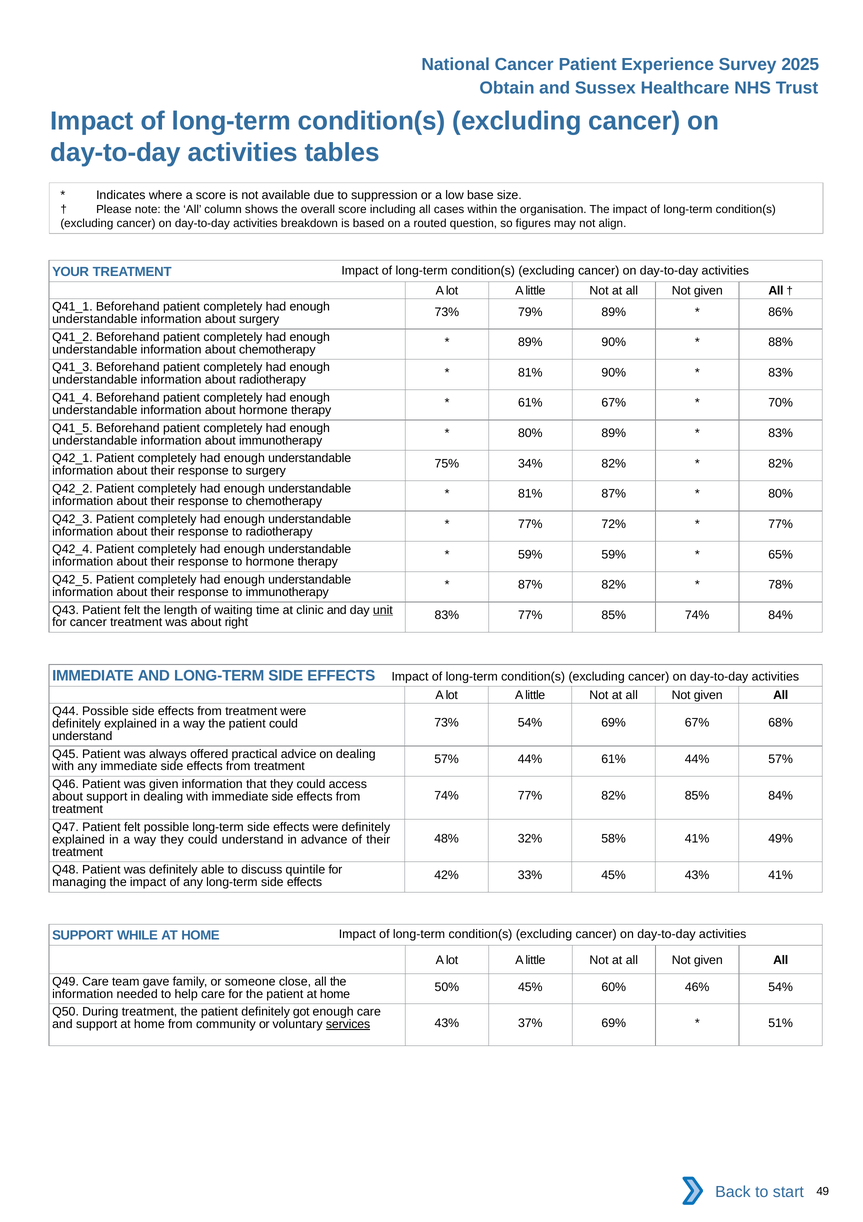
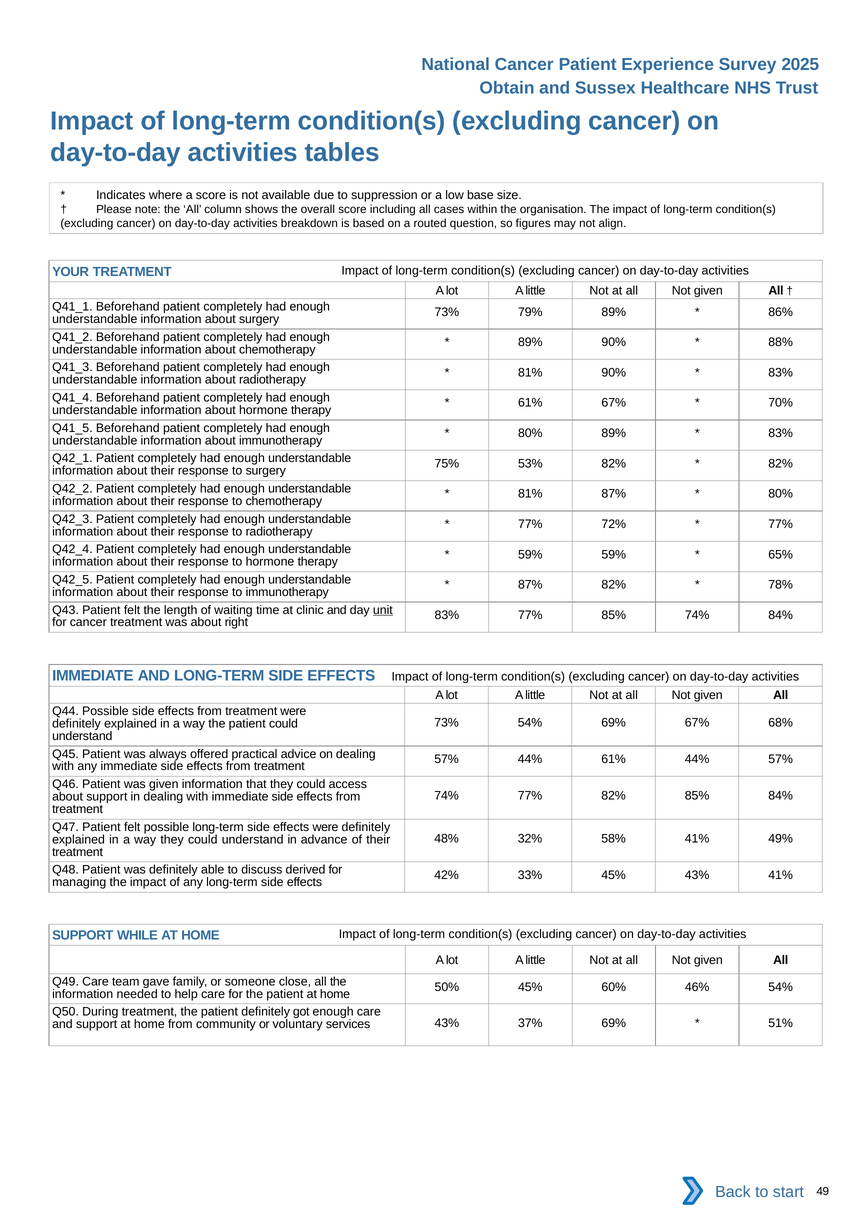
34%: 34% -> 53% (530, 463)
quintile: quintile -> derived (306, 869)
services underline: present -> none (348, 1024)
